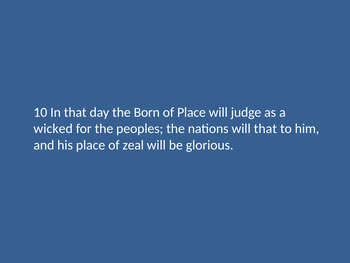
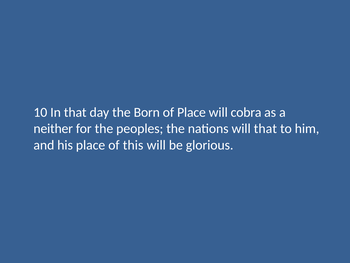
judge: judge -> cobra (246, 112)
wicked: wicked -> neither (53, 128)
zeal: zeal -> this (133, 145)
